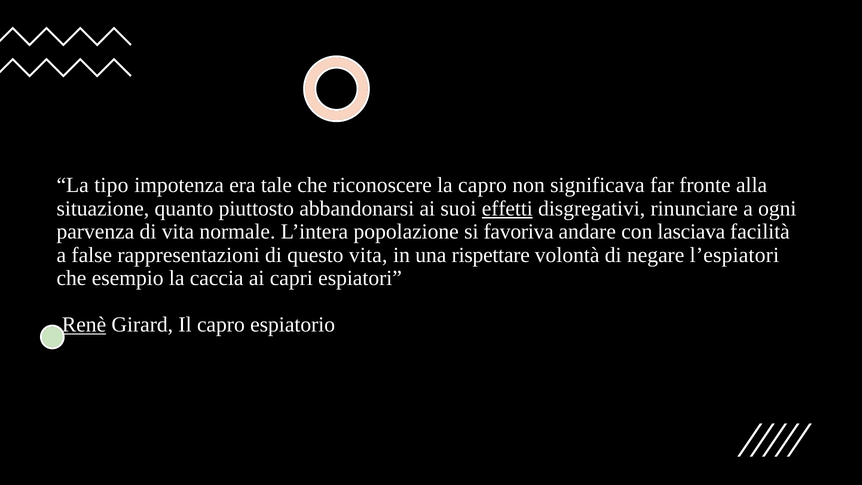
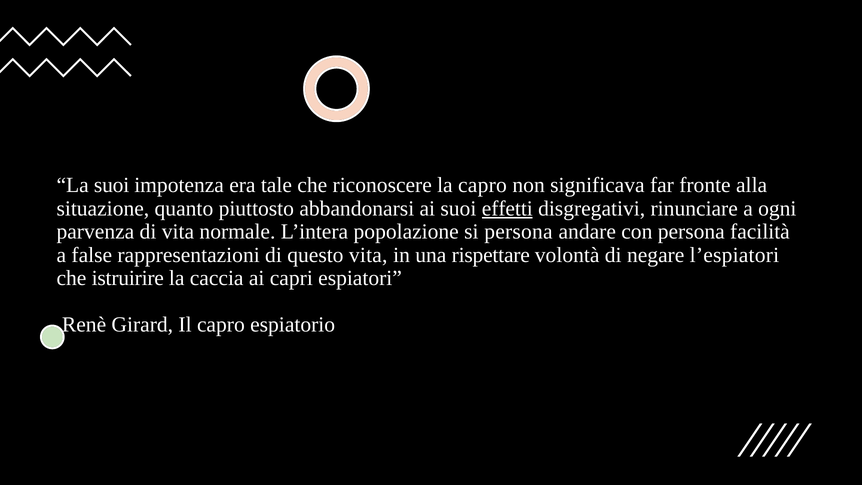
La tipo: tipo -> suoi (112, 185)
si favoriva: favoriva -> persona (518, 232)
con lasciava: lasciava -> persona (691, 232)
esempio: esempio -> istruirire (128, 278)
Renè underline: present -> none (84, 325)
